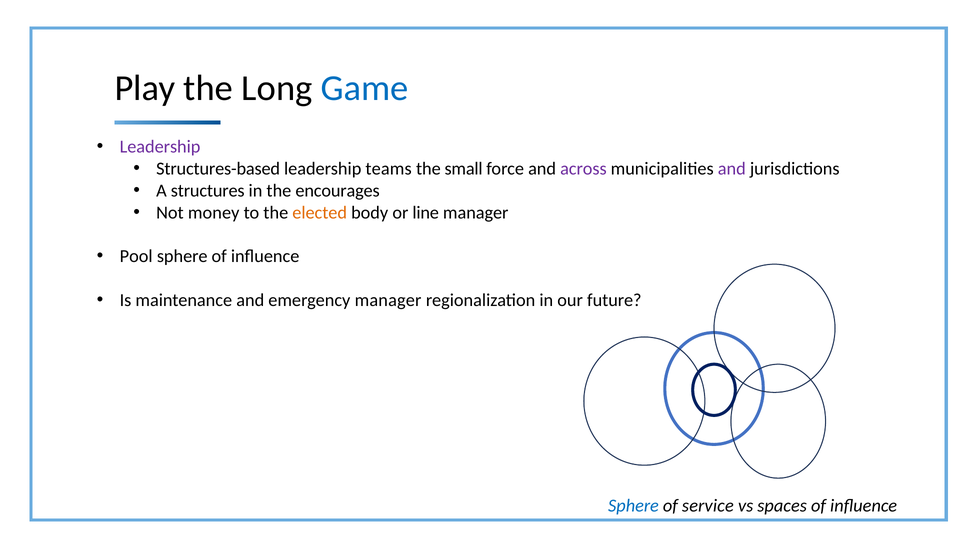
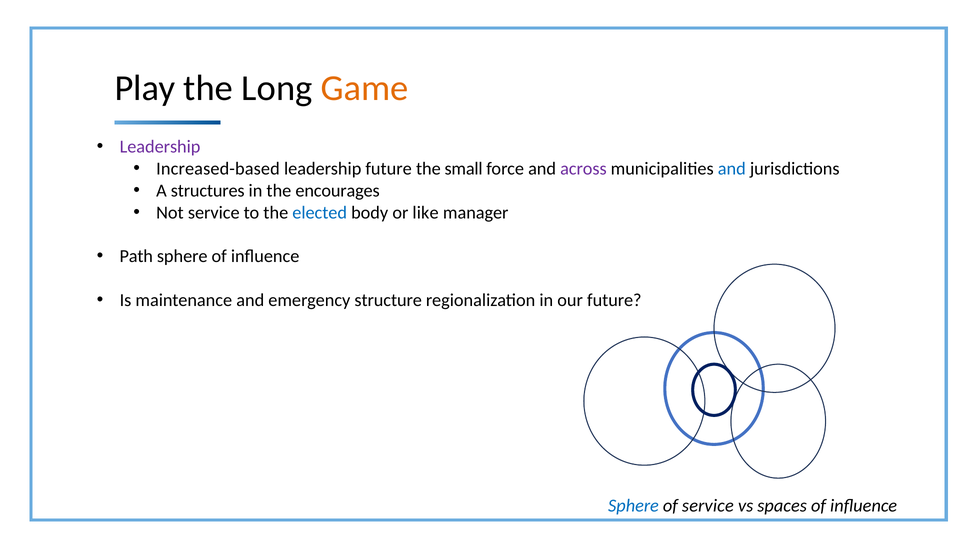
Game colour: blue -> orange (365, 88)
Structures-based: Structures-based -> Increased-based (218, 169)
leadership teams: teams -> future (389, 169)
and colour: purple -> blue (732, 169)
Not money: money -> service (214, 213)
elected colour: orange -> blue (320, 213)
line: line -> like (426, 213)
Pool: Pool -> Path (136, 257)
emergency manager: manager -> structure (388, 300)
